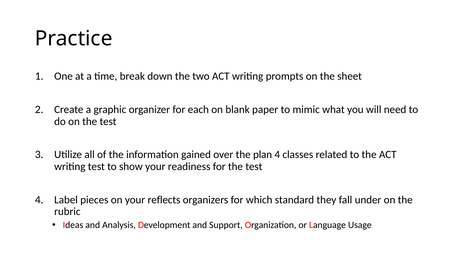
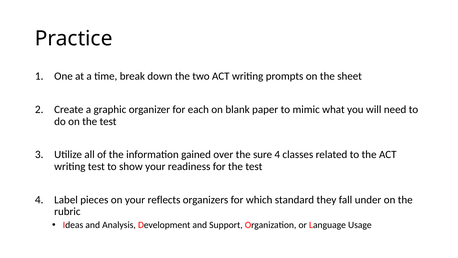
plan: plan -> sure (263, 154)
